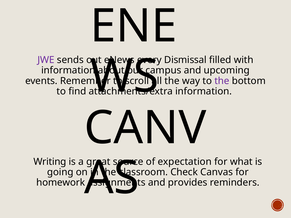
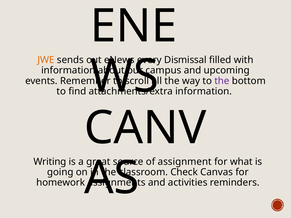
JWE colour: purple -> orange (46, 60)
expectation: expectation -> assignment (185, 162)
provides: provides -> activities (188, 183)
